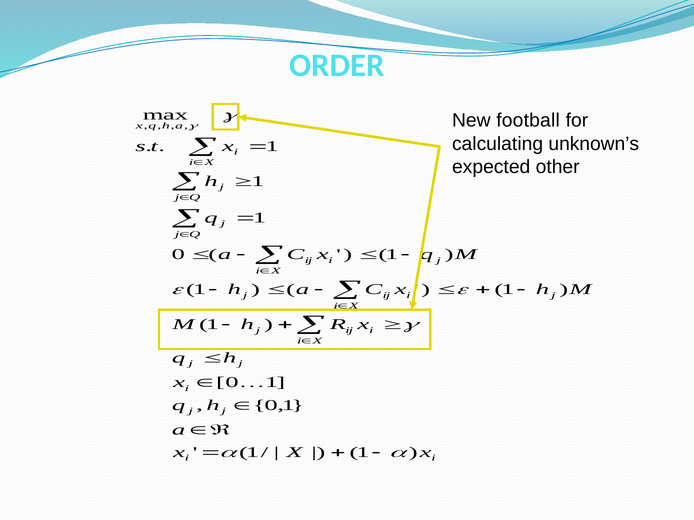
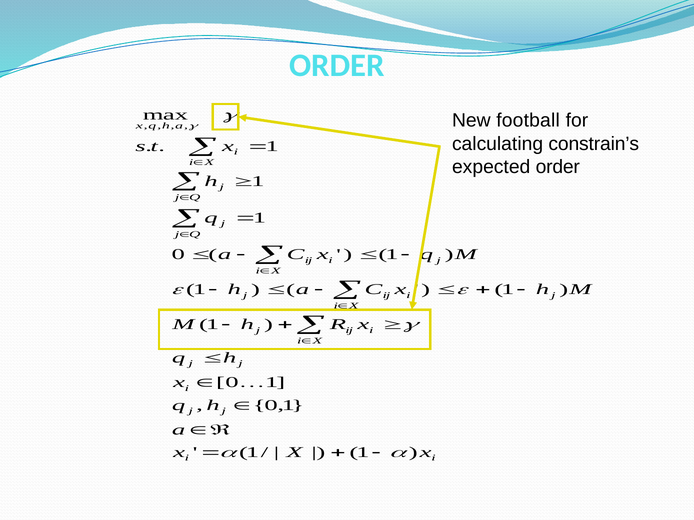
unknown’s: unknown’s -> constrain’s (594, 144)
expected other: other -> order (558, 167)
